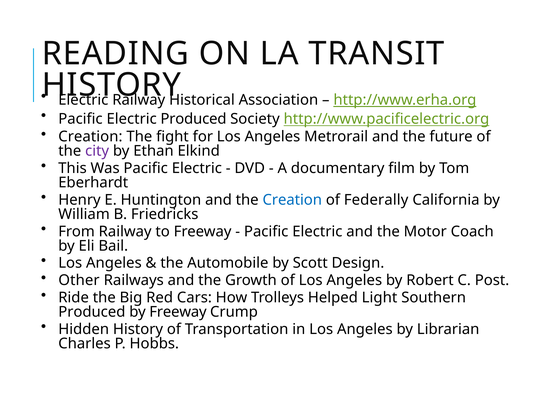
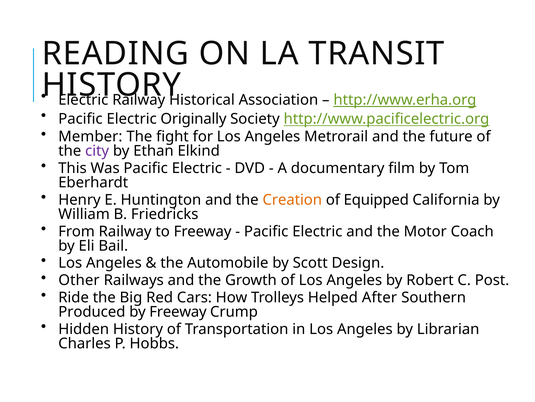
Electric Produced: Produced -> Originally (193, 119)
Creation: Creation -> Member (90, 136)
Creation colour: blue -> orange (292, 199)
Federally: Federally -> Equipped (376, 199)
Light: Light -> After (379, 297)
